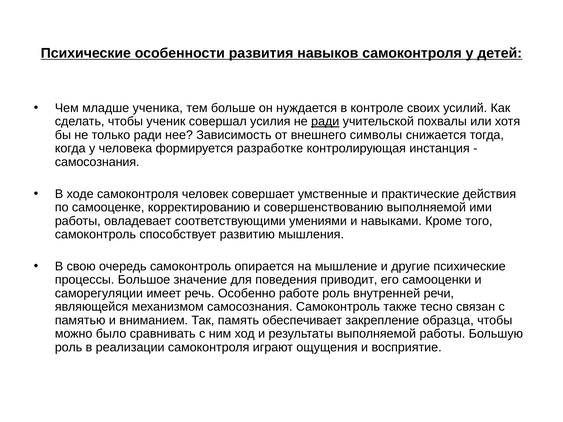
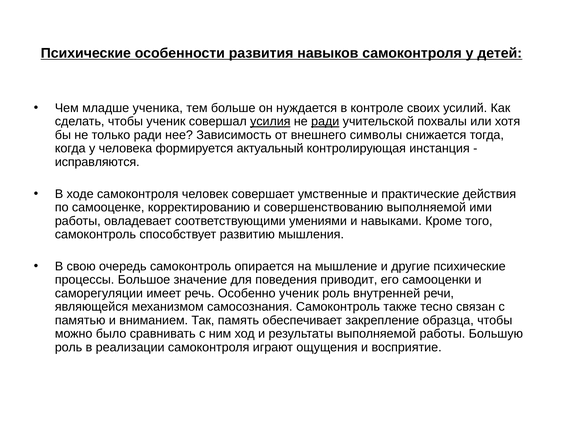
усилия underline: none -> present (270, 122)
разработке: разработке -> актуальный (270, 149)
самосознания: самосознания -> исправляются (97, 162)
Особенно работе: работе -> ученик (299, 294)
